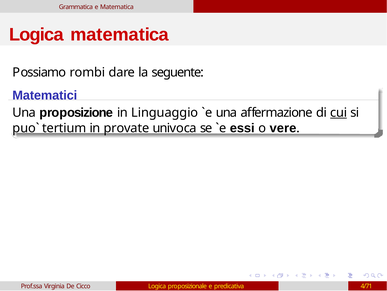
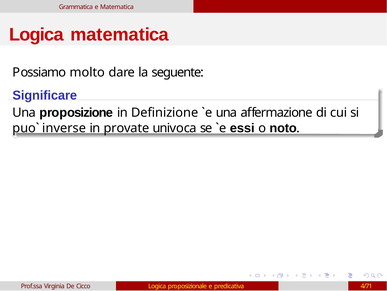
rombi: rombi -> molto (87, 72)
Matematici: Matematici -> Significare (45, 95)
Linguaggio: Linguaggio -> Definizione (165, 113)
cui underline: present -> none (339, 113)
tertium: tertium -> inverse (64, 128)
vere: vere -> noto (283, 128)
